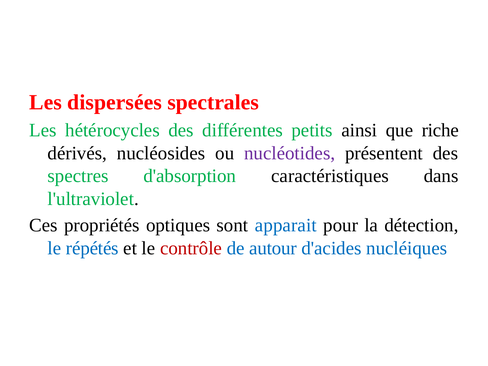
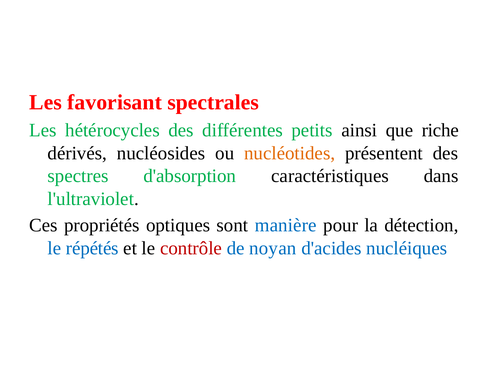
dispersées: dispersées -> favorisant (115, 102)
nucléotides colour: purple -> orange (290, 153)
apparait: apparait -> manière (286, 225)
autour: autour -> noyan (273, 248)
